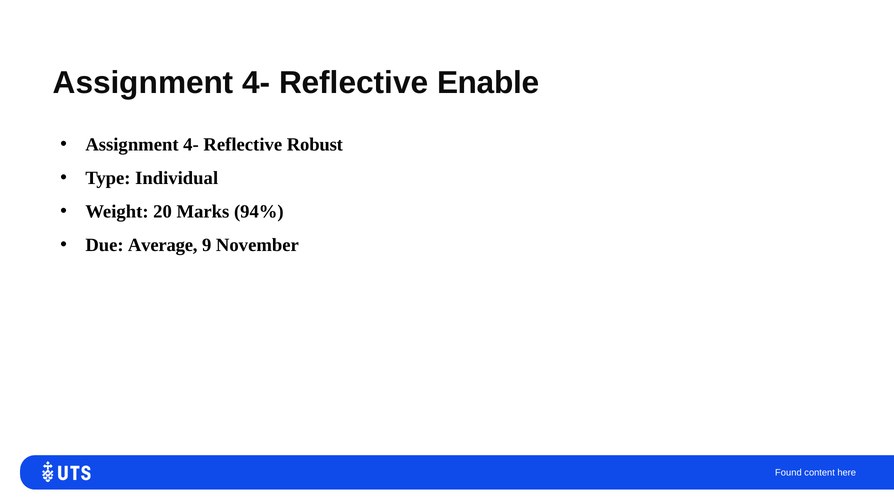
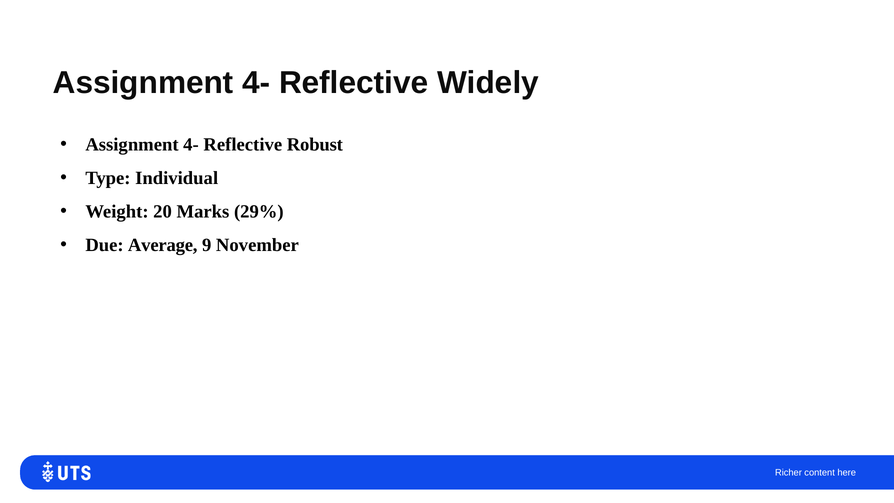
Enable: Enable -> Widely (488, 83)
94%: 94% -> 29% (259, 212)
Found: Found -> Richer (788, 473)
